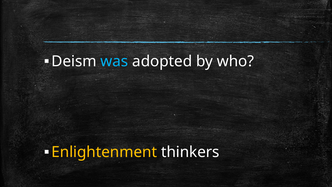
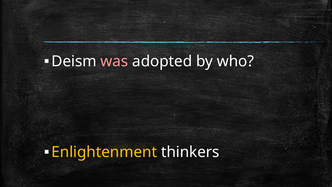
was colour: light blue -> pink (114, 61)
